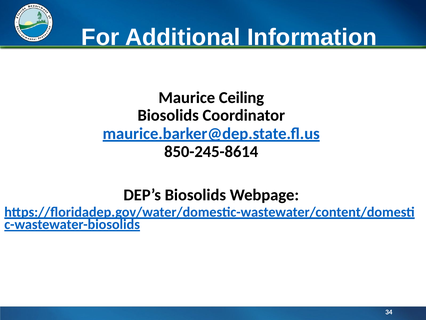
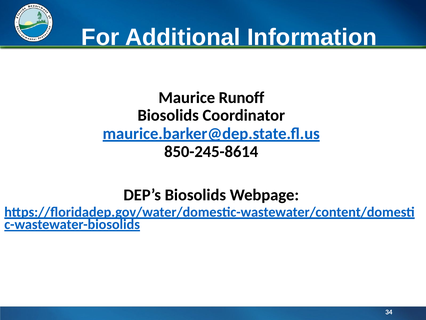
Ceiling: Ceiling -> Runoff (241, 97)
